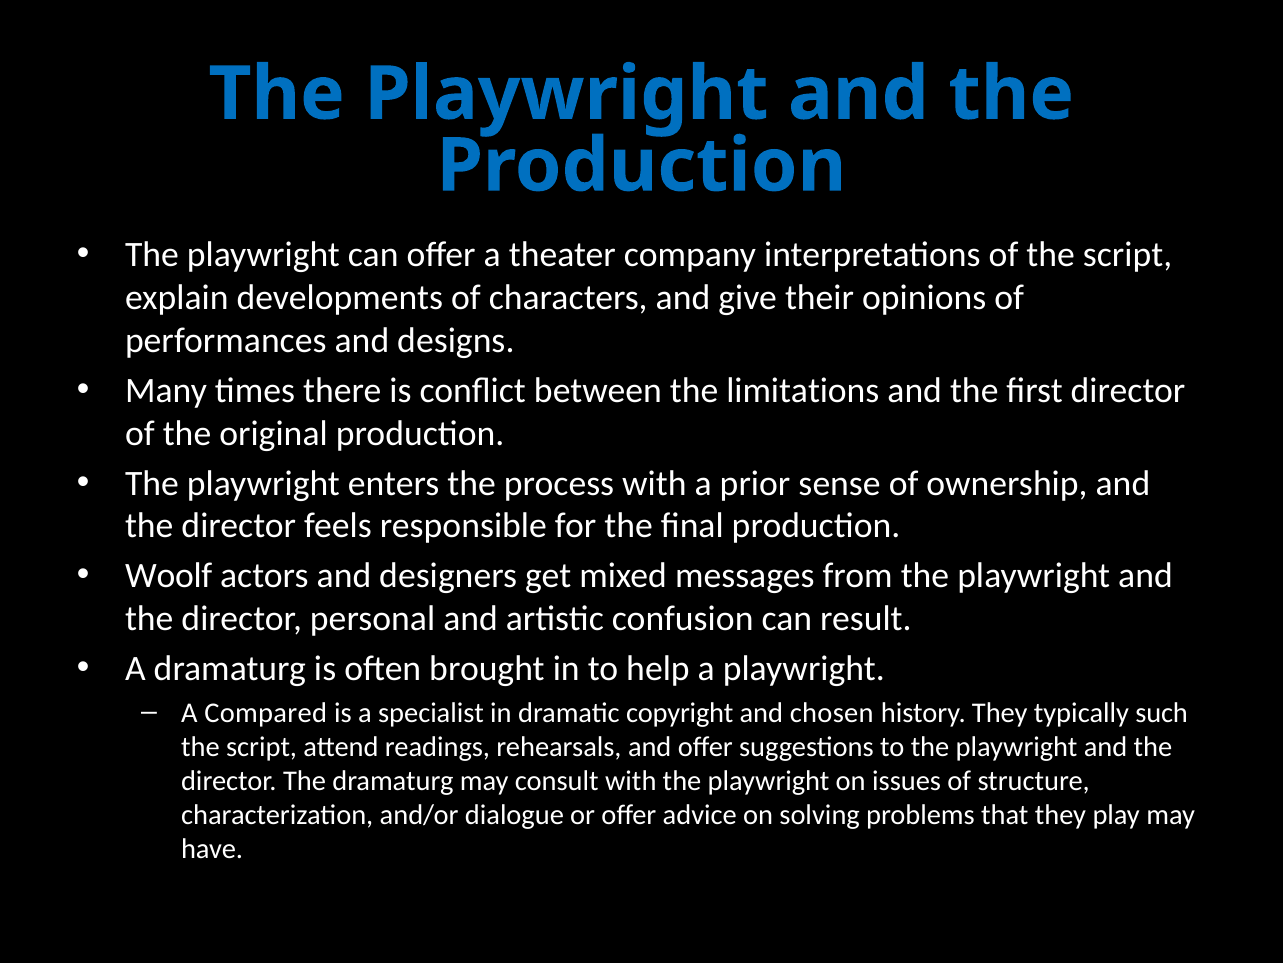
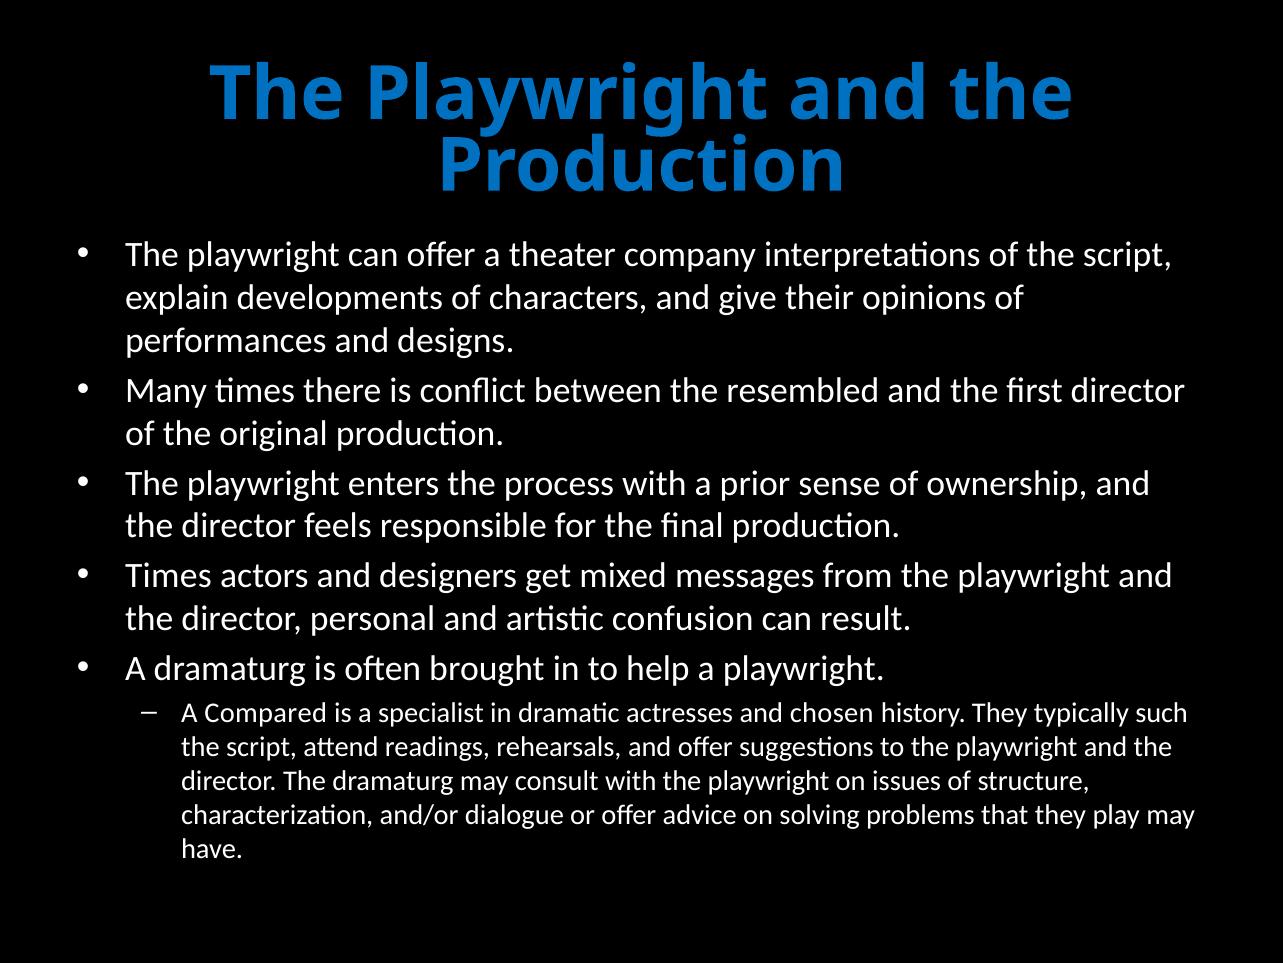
limitations: limitations -> resembled (803, 390)
Woolf: Woolf -> Times (168, 576)
copyright: copyright -> actresses (680, 712)
